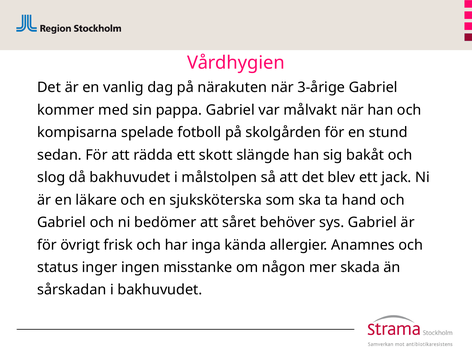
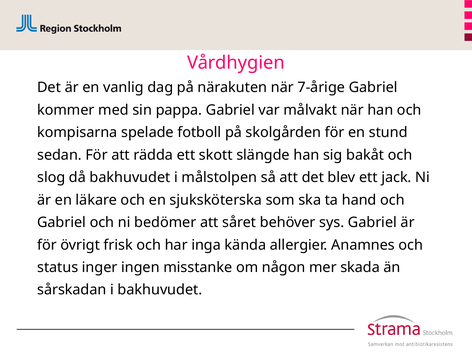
3-årige: 3-årige -> 7-årige (321, 88)
